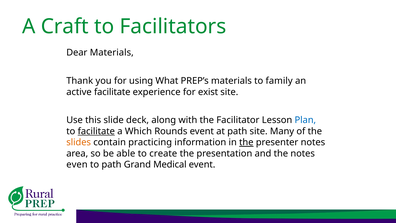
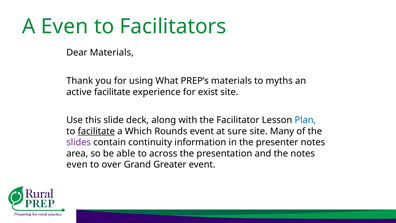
A Craft: Craft -> Even (65, 26)
family: family -> myths (279, 81)
at path: path -> sure (237, 131)
slides colour: orange -> purple (79, 142)
practicing: practicing -> continuity (150, 142)
the underline: present -> none (246, 142)
create: create -> across (163, 153)
to path: path -> over (111, 164)
Medical: Medical -> Greater (170, 164)
